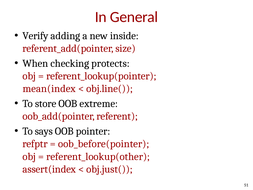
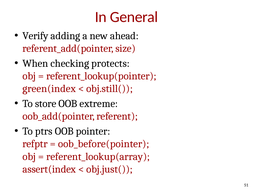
inside: inside -> ahead (124, 36)
mean(index: mean(index -> green(index (49, 89)
obj.line(: obj.line( -> obj.still( (110, 89)
says: says -> ptrs (44, 131)
referent_lookup(other: referent_lookup(other -> referent_lookup(array (98, 156)
